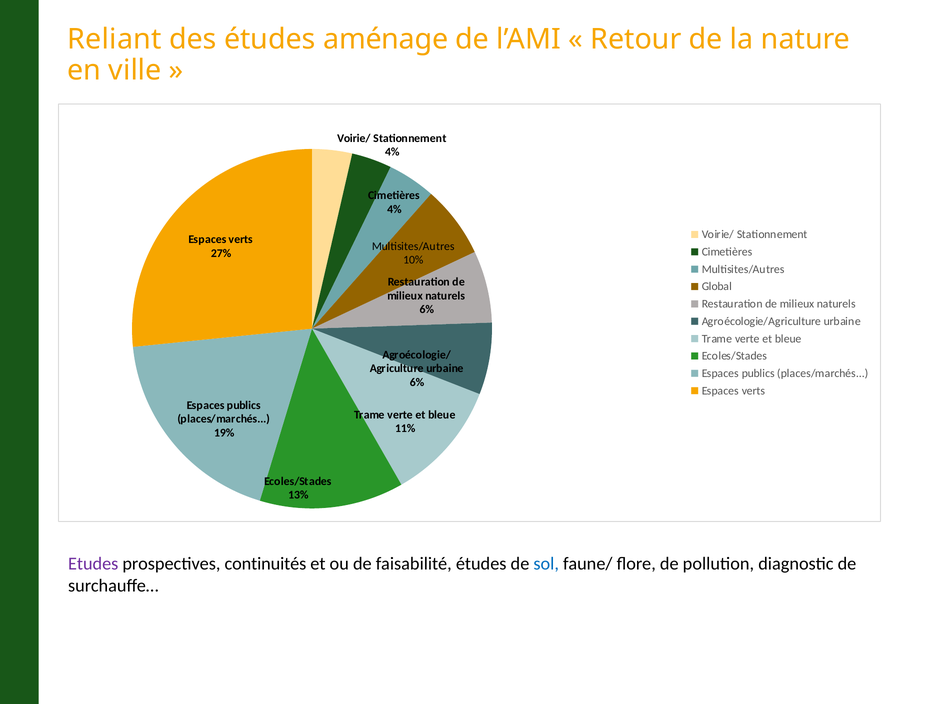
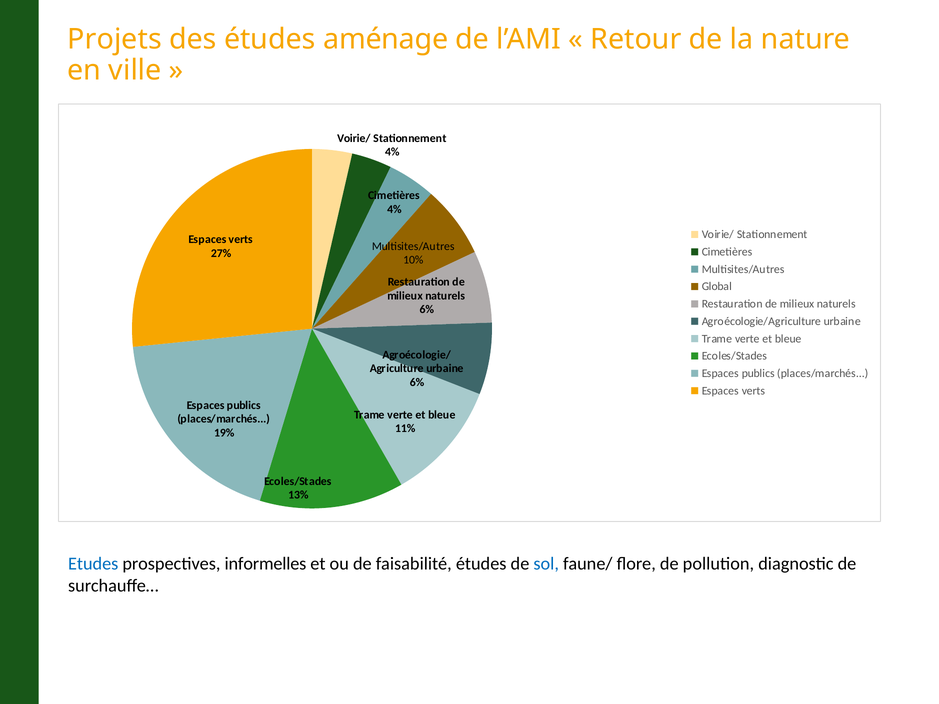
Reliant: Reliant -> Projets (115, 40)
Etudes colour: purple -> blue (93, 564)
continuités: continuités -> informelles (265, 564)
